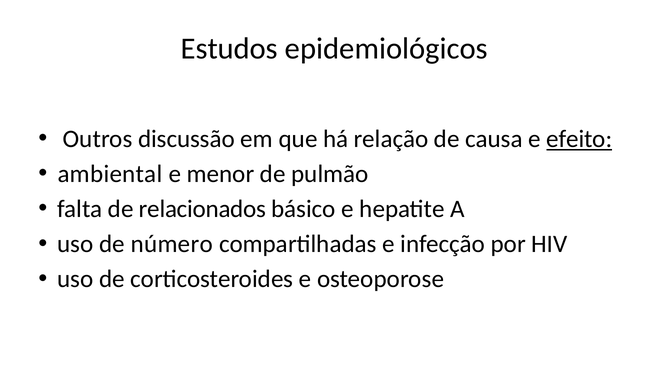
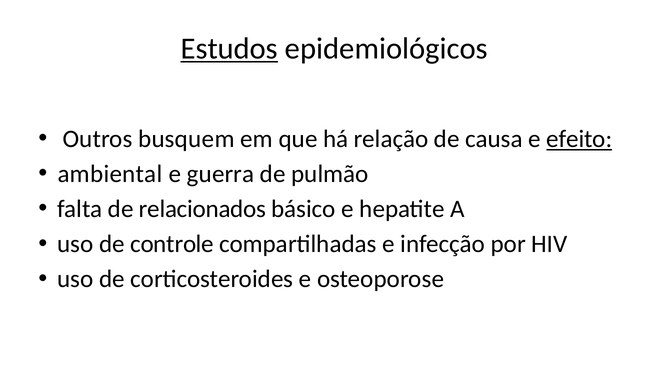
Estudos underline: none -> present (229, 49)
discussão: discussão -> busquem (186, 139)
menor: menor -> guerra (221, 174)
número: número -> controle (172, 244)
